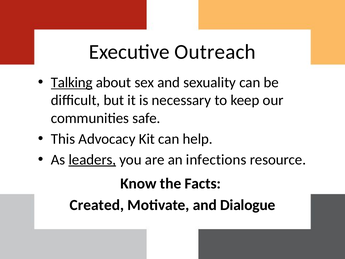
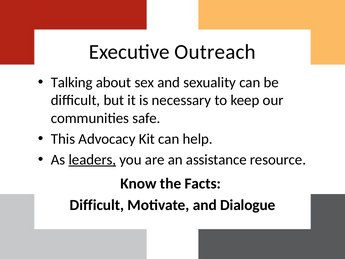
Talking underline: present -> none (72, 82)
infections: infections -> assistance (216, 160)
Created: Created -> Difficult (97, 205)
